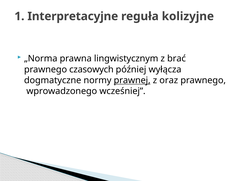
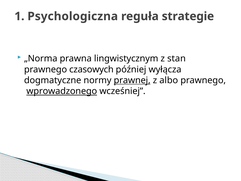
Interpretacyjne: Interpretacyjne -> Psychologiczna (73, 16)
kolizyjne: kolizyjne -> strategie (188, 16)
brać: brać -> stan (176, 58)
oraz: oraz -> albo (169, 80)
wprowadzonego underline: none -> present (62, 91)
